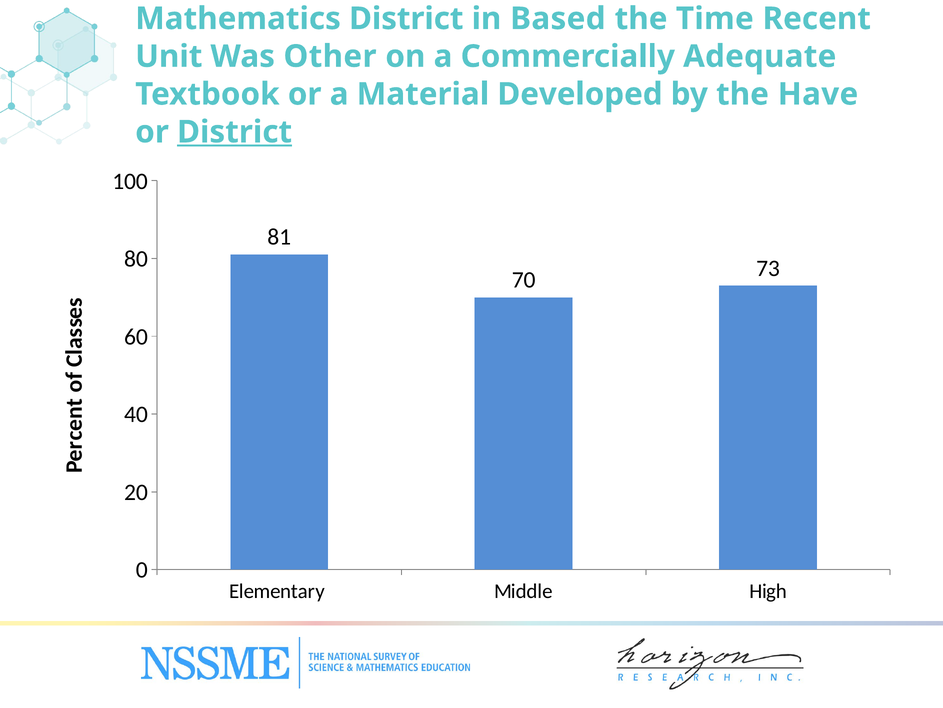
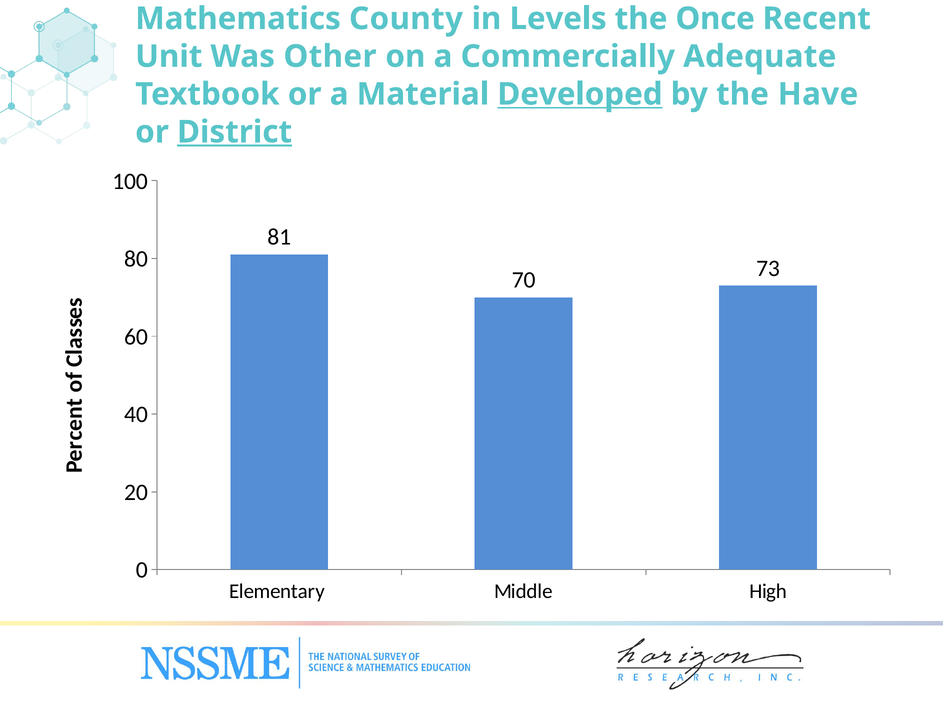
Mathematics District: District -> County (406, 19)
Based: Based -> Levels (558, 19)
Time: Time -> Once (715, 19)
Developed underline: none -> present (580, 94)
